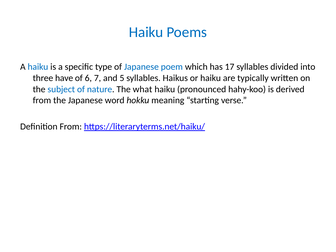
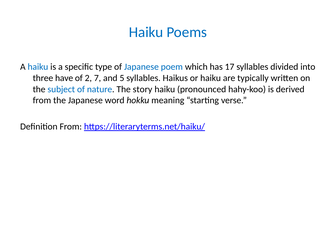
6: 6 -> 2 (88, 78)
what: what -> story (143, 89)
